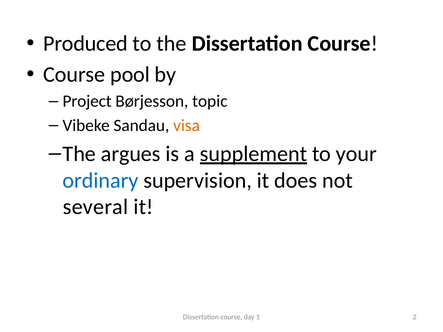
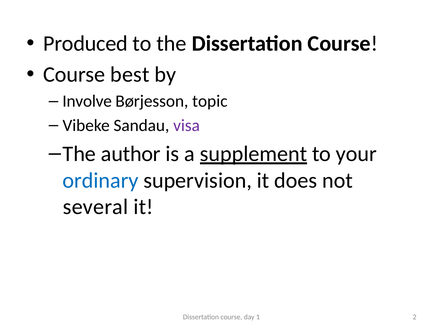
pool: pool -> best (130, 75)
Project: Project -> Involve (87, 101)
visa colour: orange -> purple (187, 126)
argues: argues -> author (131, 154)
